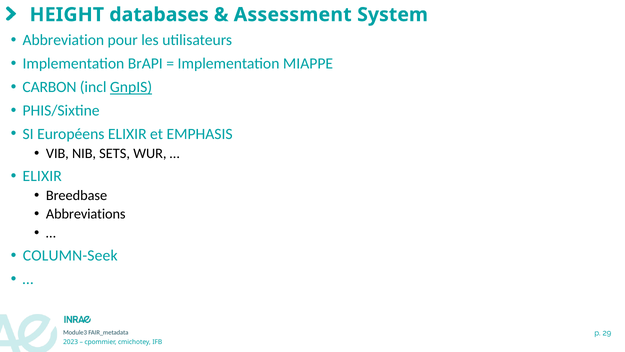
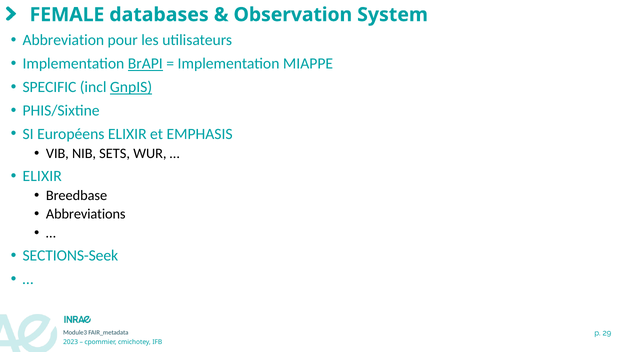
HEIGHT: HEIGHT -> FEMALE (67, 15)
Assessment: Assessment -> Observation (293, 15)
BrAPI underline: none -> present (145, 64)
CARBON: CARBON -> SPECIFIC (49, 87)
COLUMN-Seek: COLUMN-Seek -> SECTIONS-Seek (70, 255)
